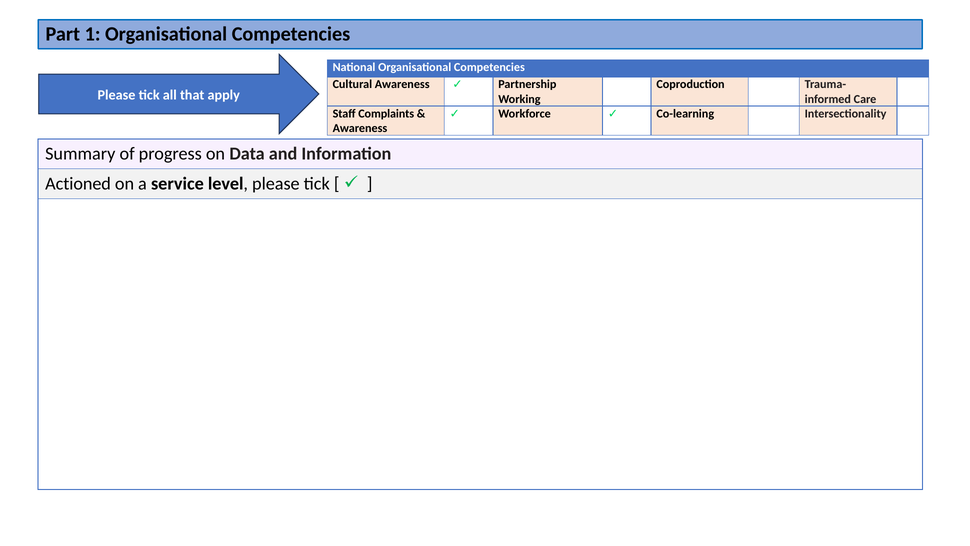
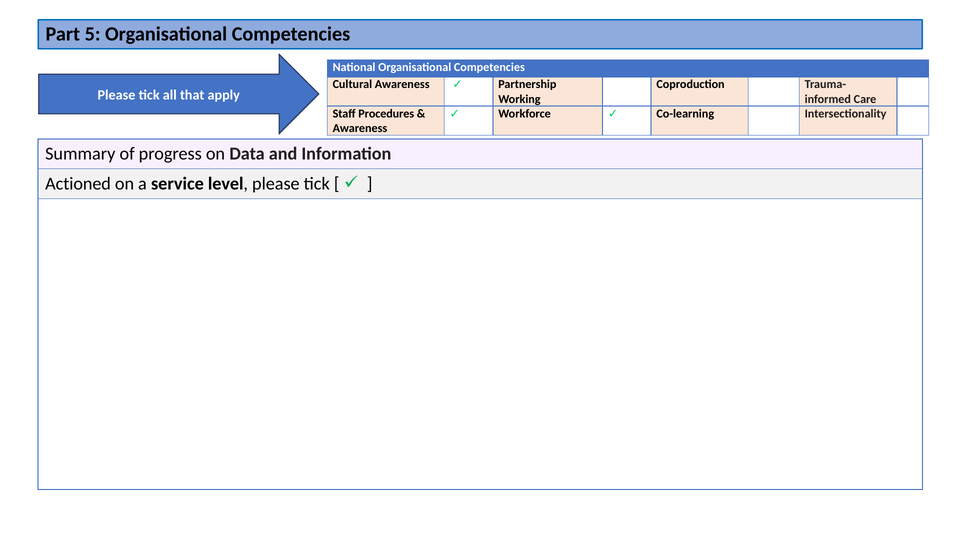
1: 1 -> 5 (93, 34)
Complaints: Complaints -> Procedures (386, 114)
